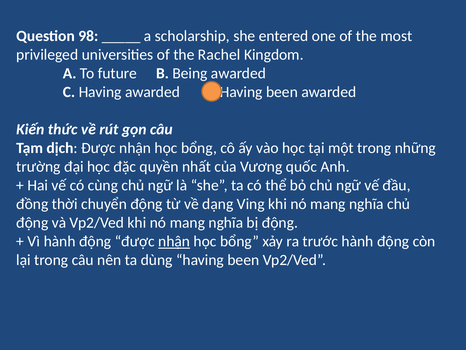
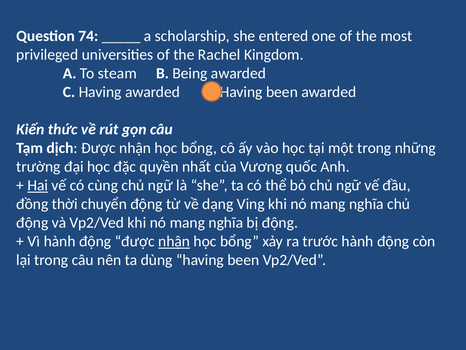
98: 98 -> 74 (88, 36)
future: future -> steam (117, 73)
Hai underline: none -> present (38, 185)
